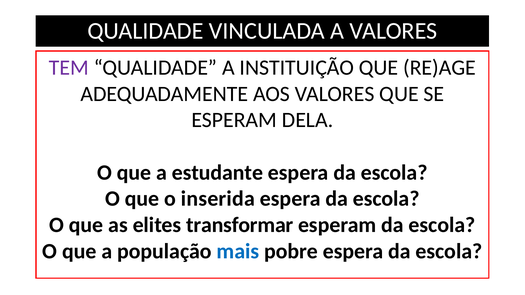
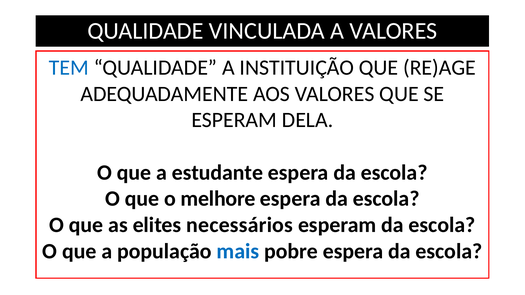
TEM colour: purple -> blue (69, 68)
inserida: inserida -> melhore (218, 199)
transformar: transformar -> necessários (240, 225)
